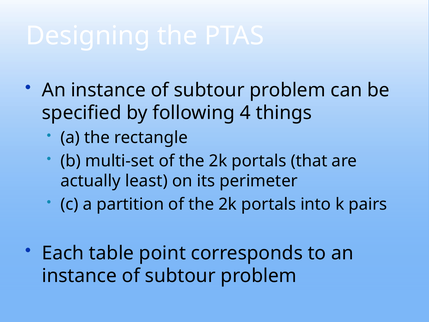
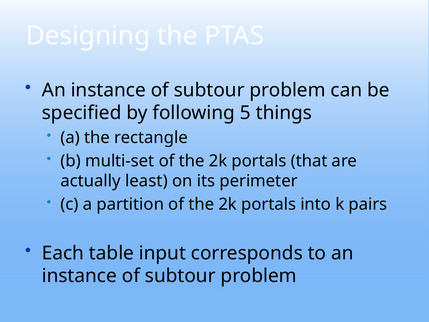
4: 4 -> 5 (245, 113)
point: point -> input (162, 253)
